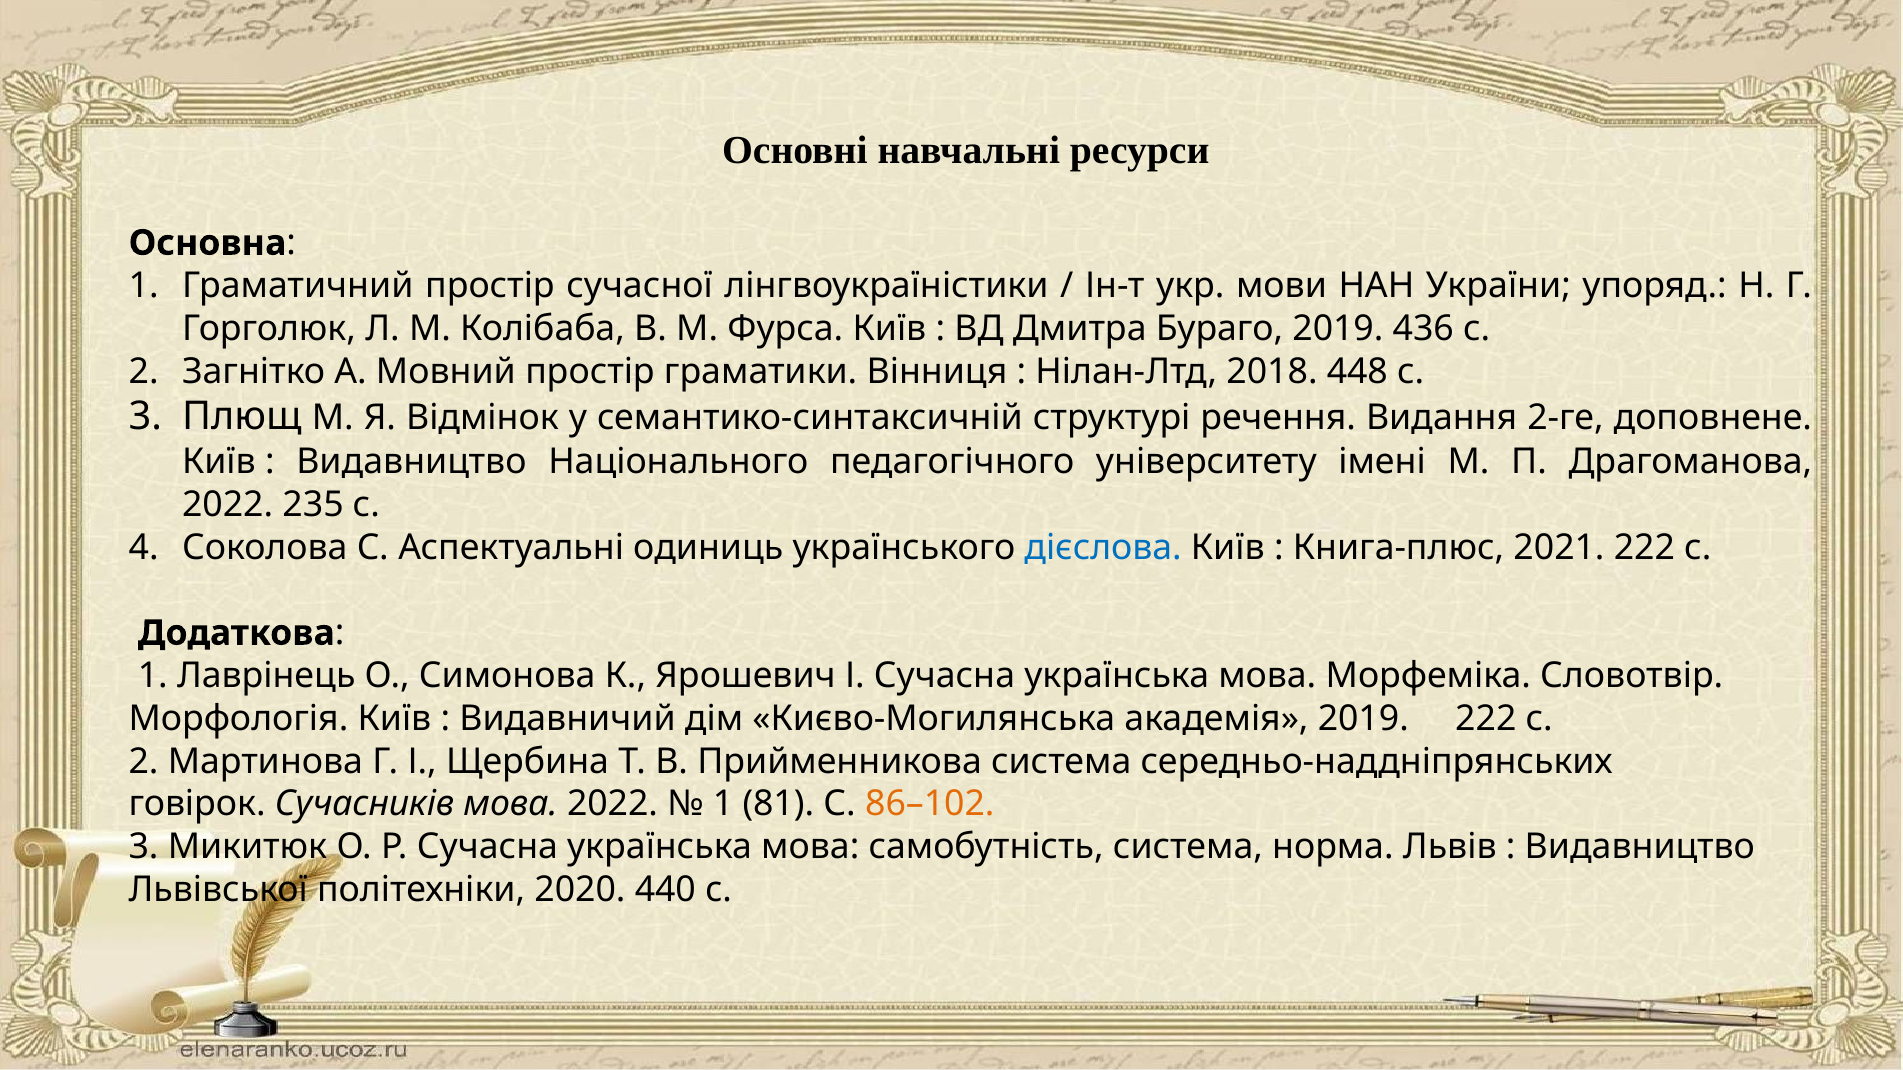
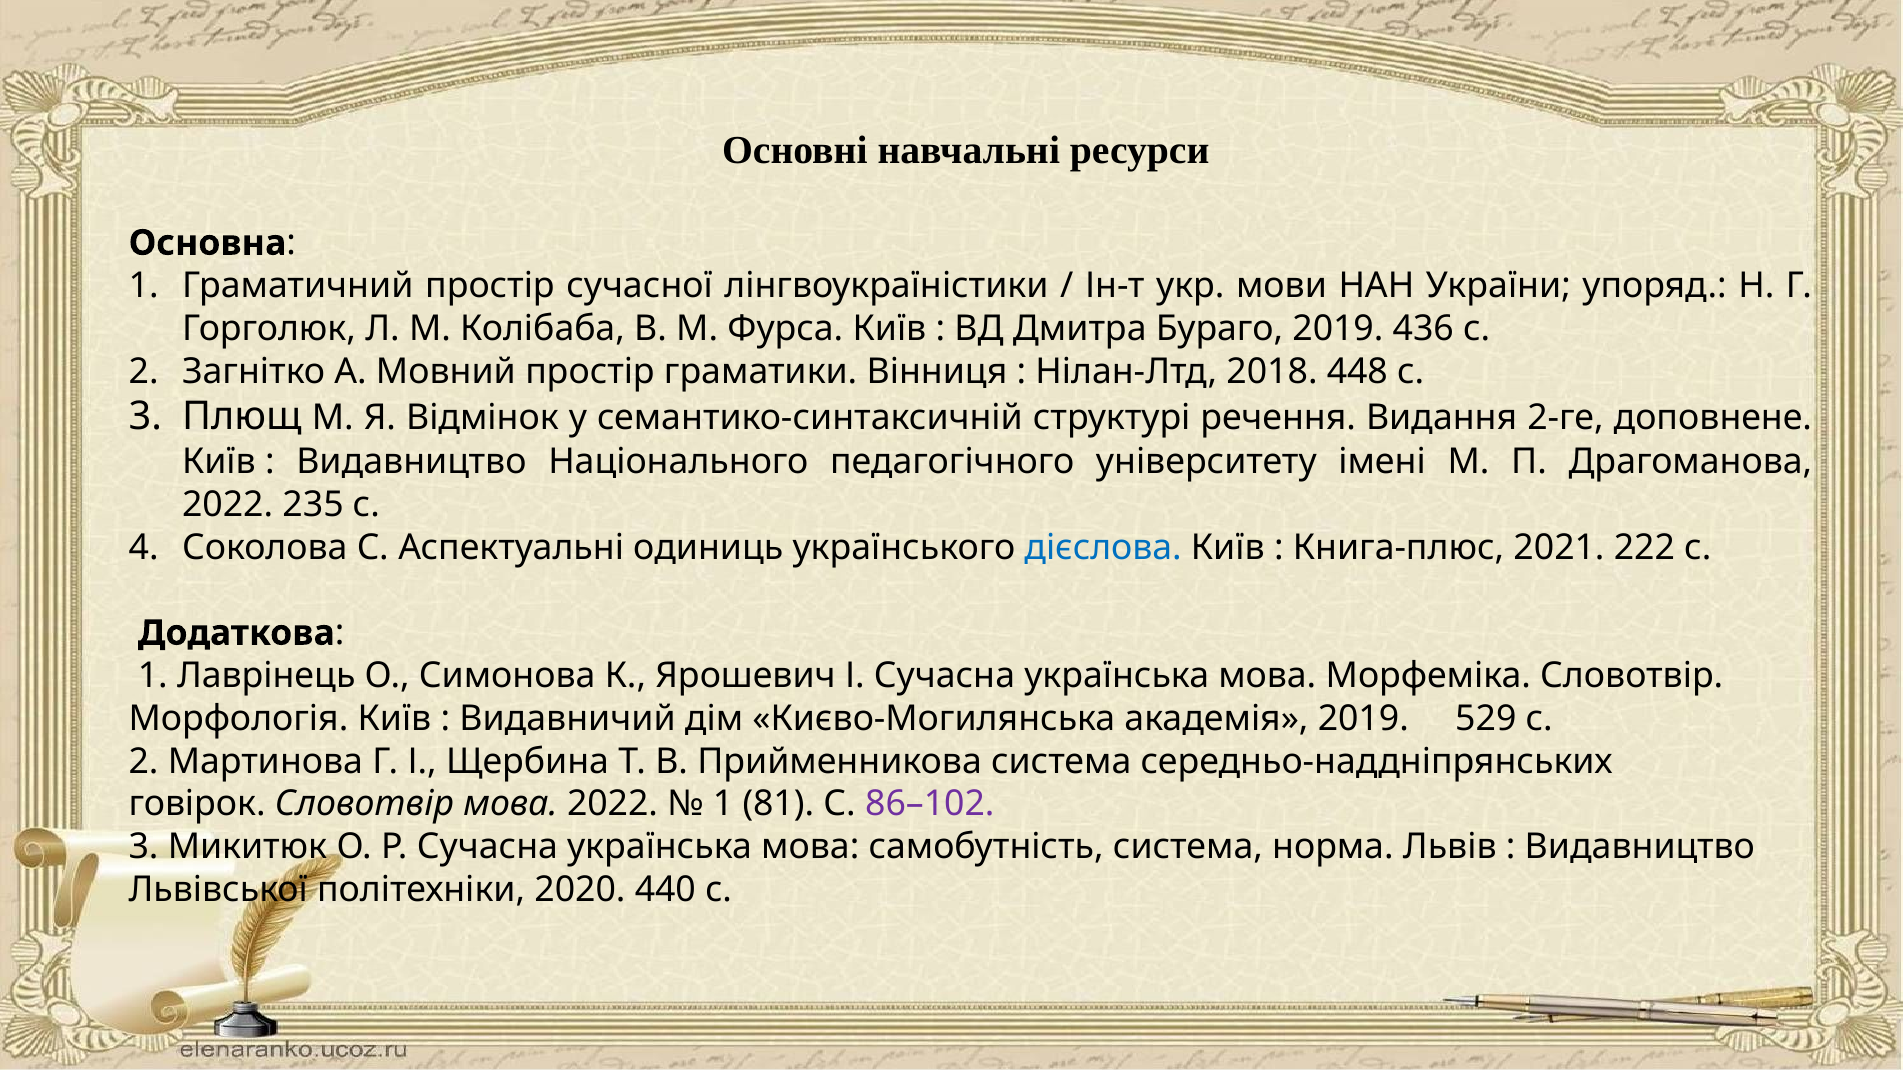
2019 222: 222 -> 529 (1486, 719)
говірок Сучасників: Сучасників -> Словотвір (364, 805)
86–102 colour: orange -> purple (930, 805)
